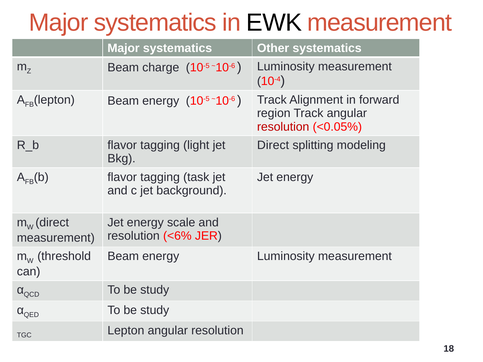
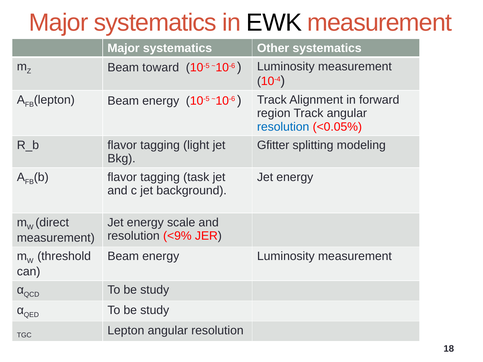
charge: charge -> toward (161, 68)
resolution colour: red -> blue (283, 127)
Direct: Direct -> Gfitter (273, 145)
<6%: <6% -> <9% (177, 236)
